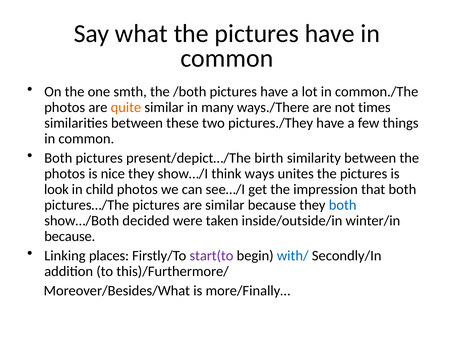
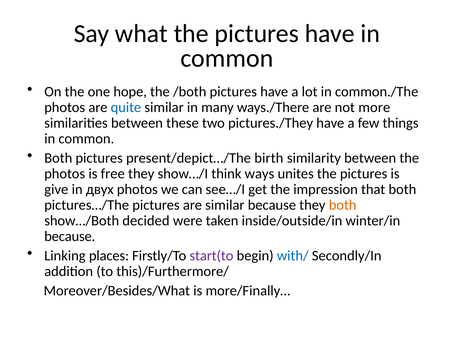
smth: smth -> hope (130, 91)
quite colour: orange -> blue (126, 107)
times: times -> more (374, 107)
nice: nice -> free (113, 173)
look: look -> give (56, 189)
child: child -> двух (100, 189)
both colour: blue -> orange (343, 205)
